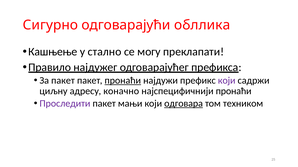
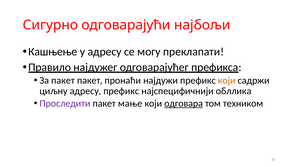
обллика: обллика -> најбољи (202, 25)
у стално: стално -> адресу (105, 52)
пронаћи underline: present -> none (123, 81)
који colour: purple -> orange (227, 81)
адресу коначно: коначно -> префикс (121, 91)
најспецифичнији пронаћи: пронаћи -> обллика (234, 91)
мањи: мањи -> мање (130, 104)
